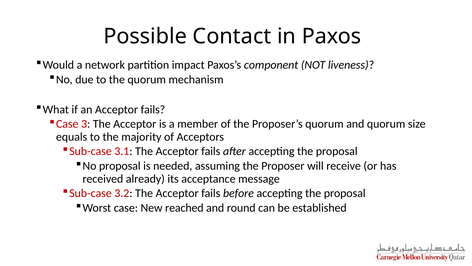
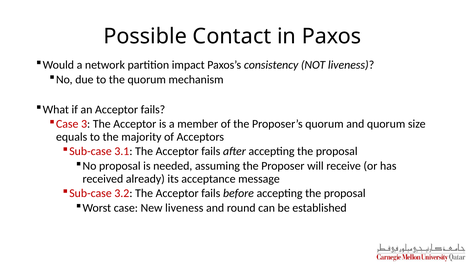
component: component -> consistency (271, 65)
New reached: reached -> liveness (184, 208)
